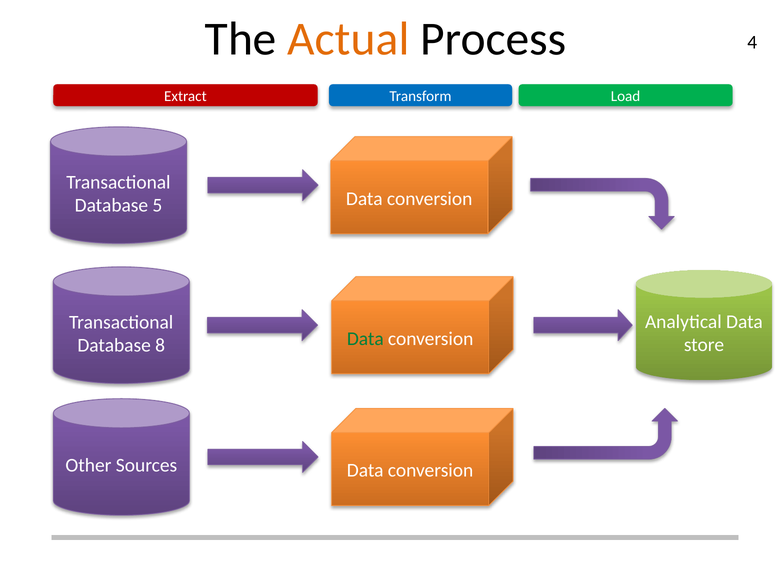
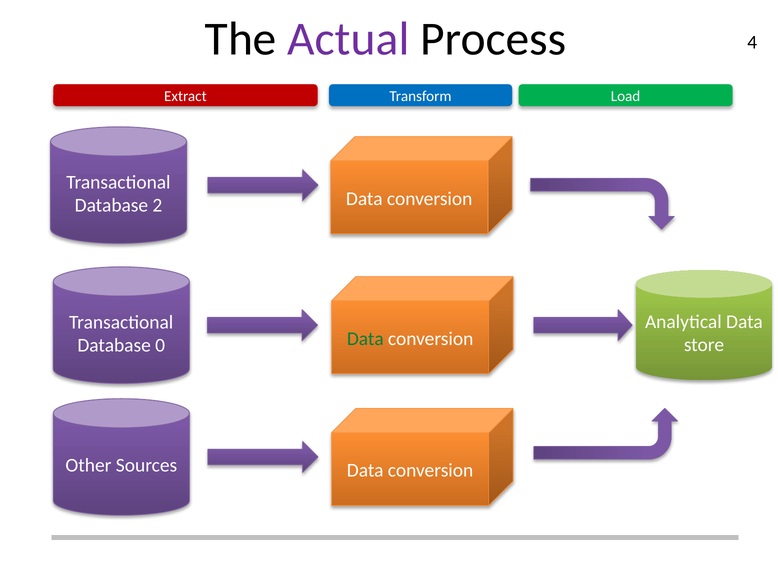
Actual colour: orange -> purple (348, 39)
5: 5 -> 2 (157, 206)
8: 8 -> 0 (160, 346)
